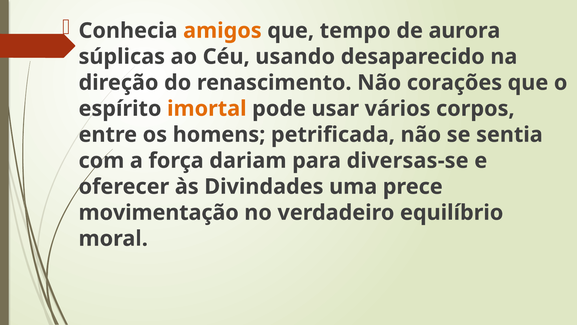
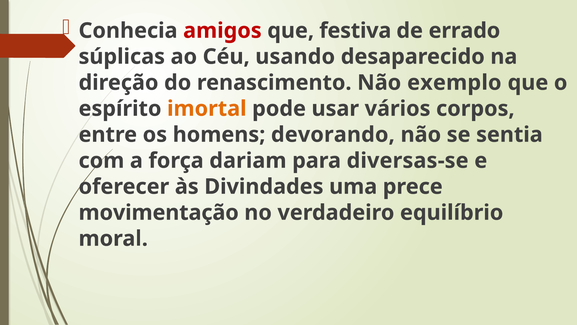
amigos colour: orange -> red (222, 31)
tempo: tempo -> festiva (355, 31)
aurora: aurora -> errado (464, 31)
corações: corações -> exemplo (454, 83)
petrificada: petrificada -> devorando (333, 134)
